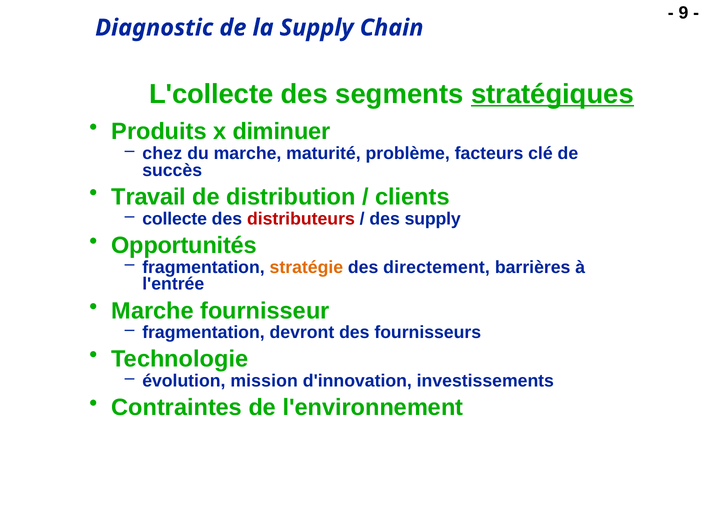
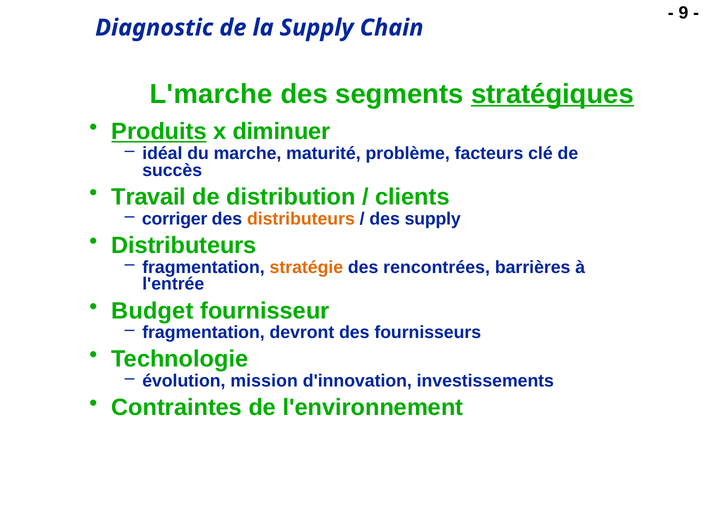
L'collecte: L'collecte -> L'marche (211, 94)
Produits underline: none -> present (159, 131)
chez: chez -> idéal (162, 153)
collecte: collecte -> corriger (175, 219)
distributeurs colour: red -> orange (301, 219)
Opportunités: Opportunités -> Distributeurs (184, 245)
directement: directement -> rencontrées (437, 267)
Marche: Marche -> Budget (152, 310)
